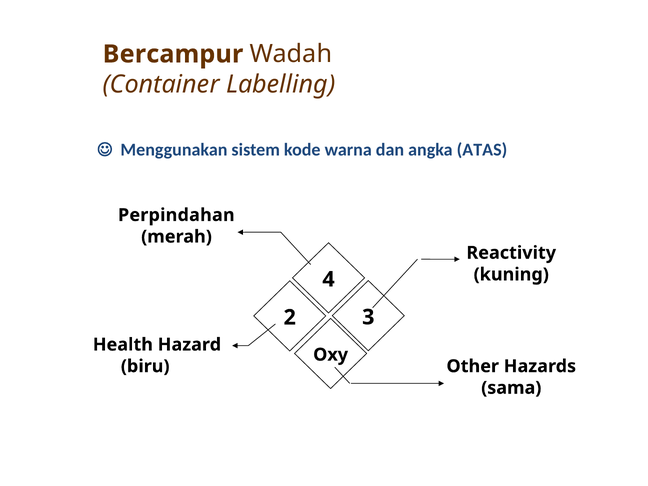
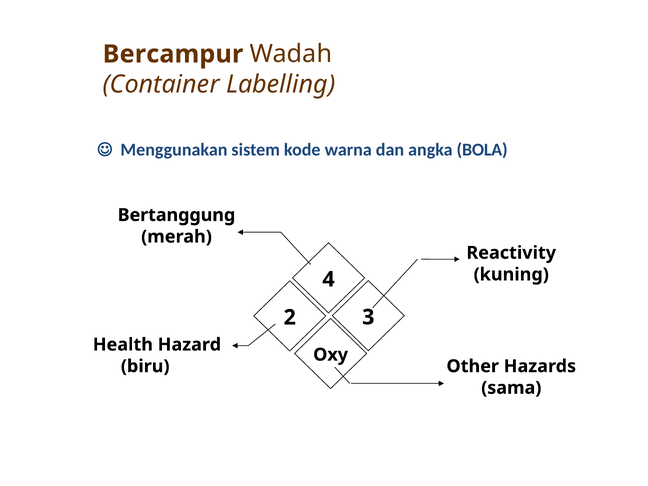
ATAS: ATAS -> BOLA (482, 150)
Perpindahan: Perpindahan -> Bertanggung (176, 215)
